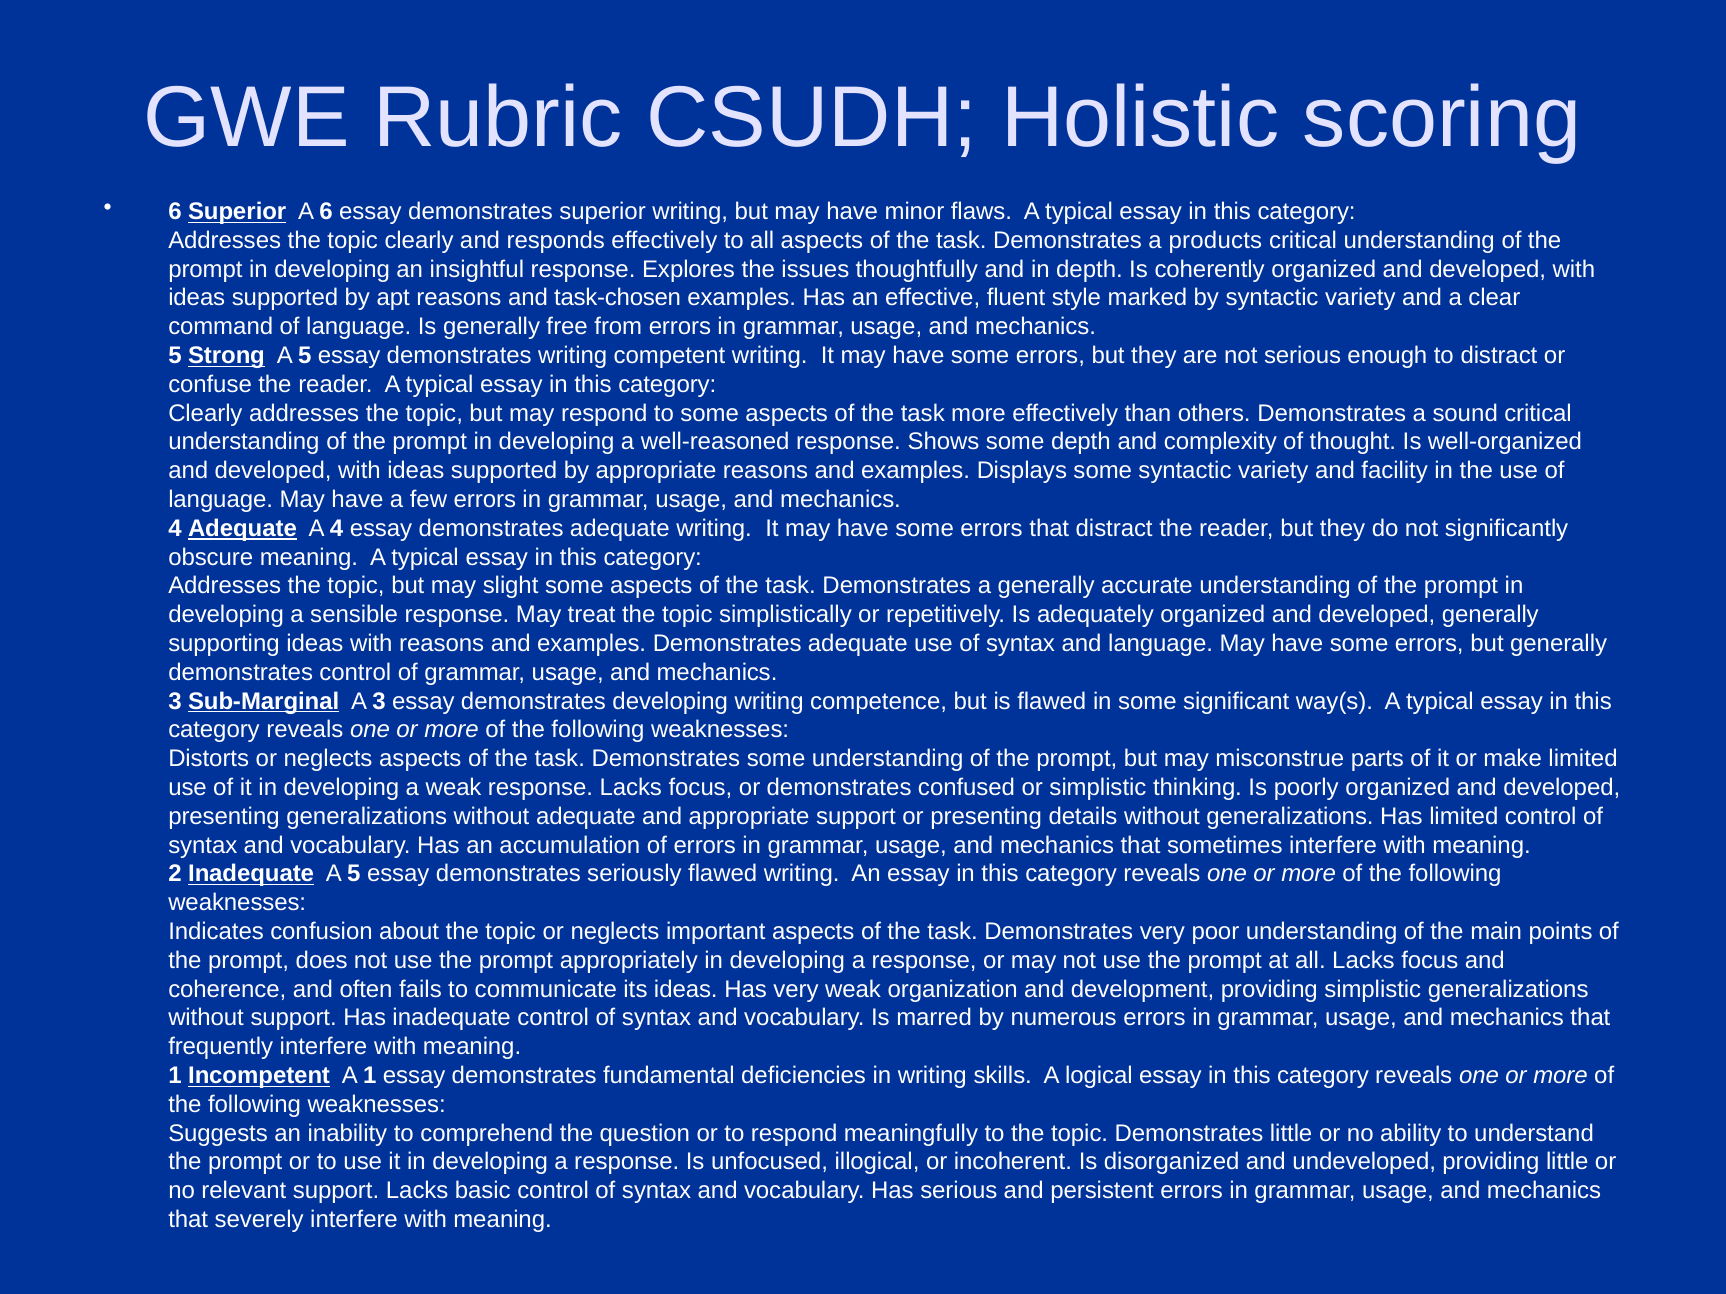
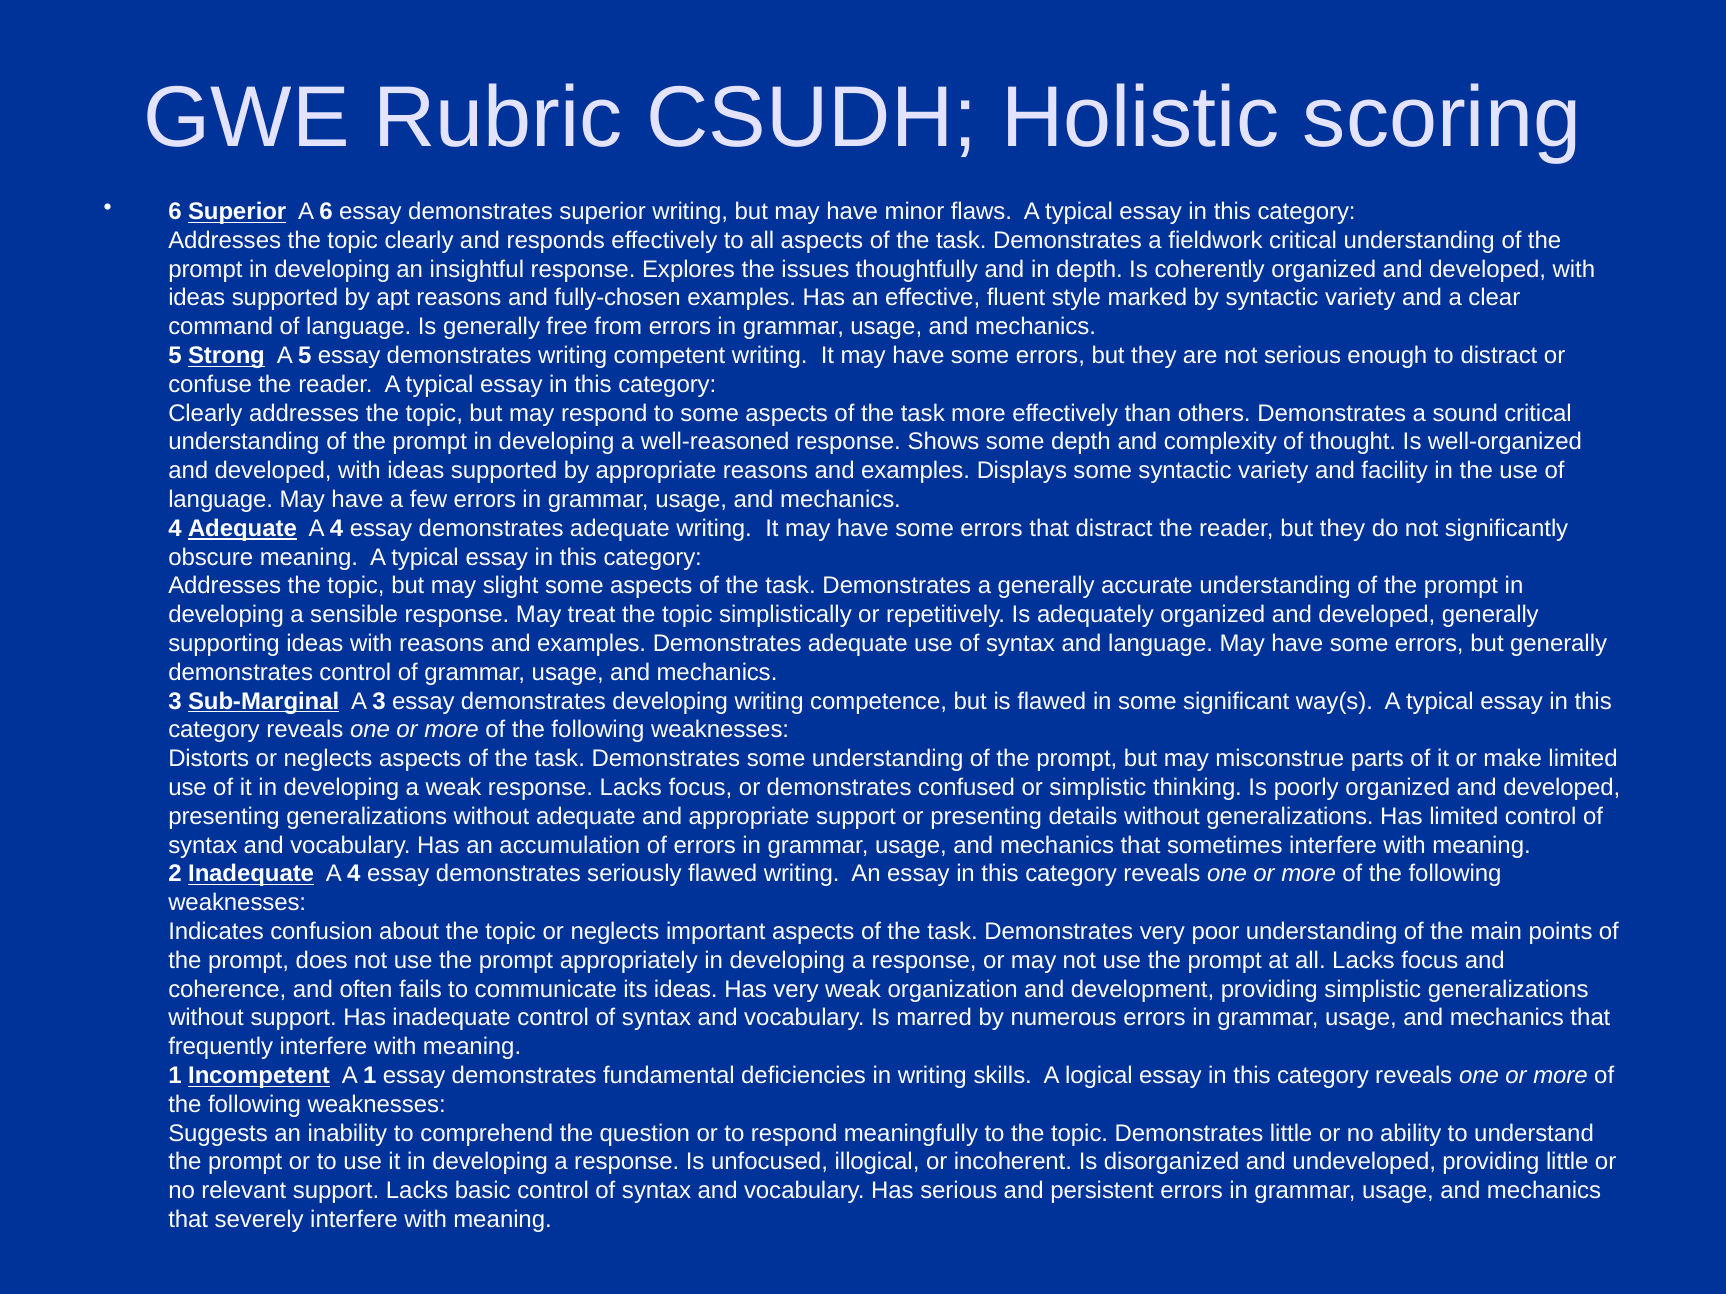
products: products -> fieldwork (1216, 241)
task-chosen: task-chosen -> fully-chosen (618, 298)
Inadequate A 5: 5 -> 4 (354, 874)
